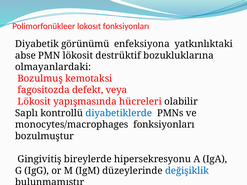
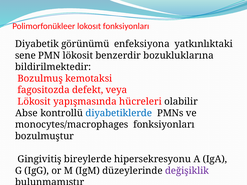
abse: abse -> sene (25, 56)
destrüktif: destrüktif -> benzerdir (118, 56)
olmayanlardaki: olmayanlardaki -> bildirilmektedir (53, 67)
Saplı: Saplı -> Abse (26, 113)
değişiklik colour: blue -> purple (187, 171)
